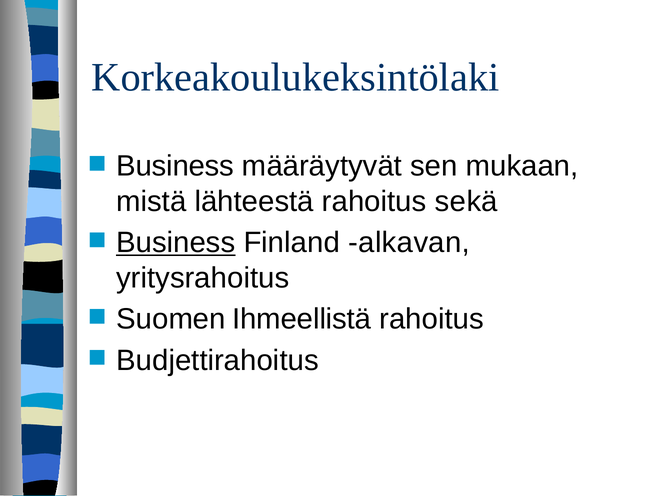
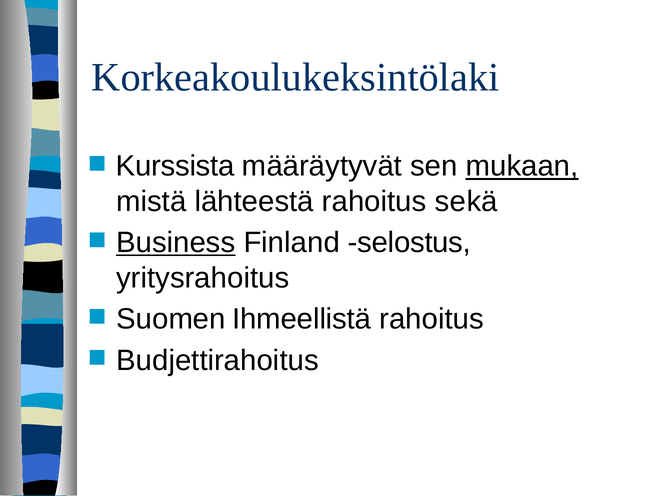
Business: Business -> Kurssista (175, 166)
mukaan underline: none -> present (522, 166)
alkavan: alkavan -> selostus (409, 243)
